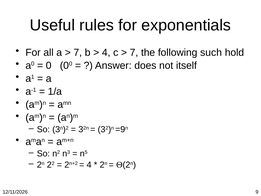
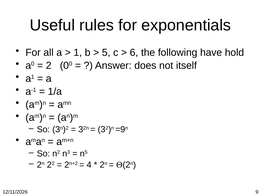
7: 7 -> 1 (78, 52)
4: 4 -> 5 (106, 52)
7: 7 -> 6 (134, 52)
such: such -> have (211, 52)
0: 0 -> 2 (49, 65)
